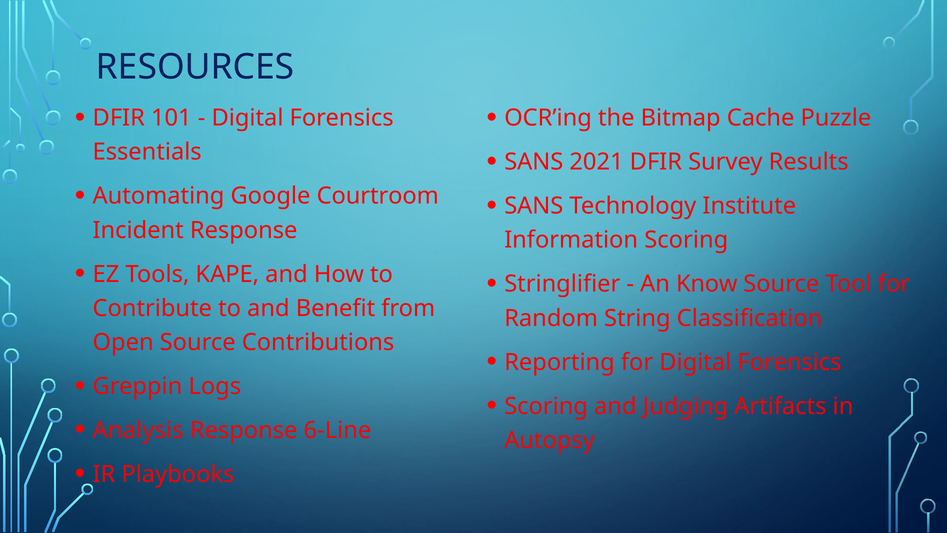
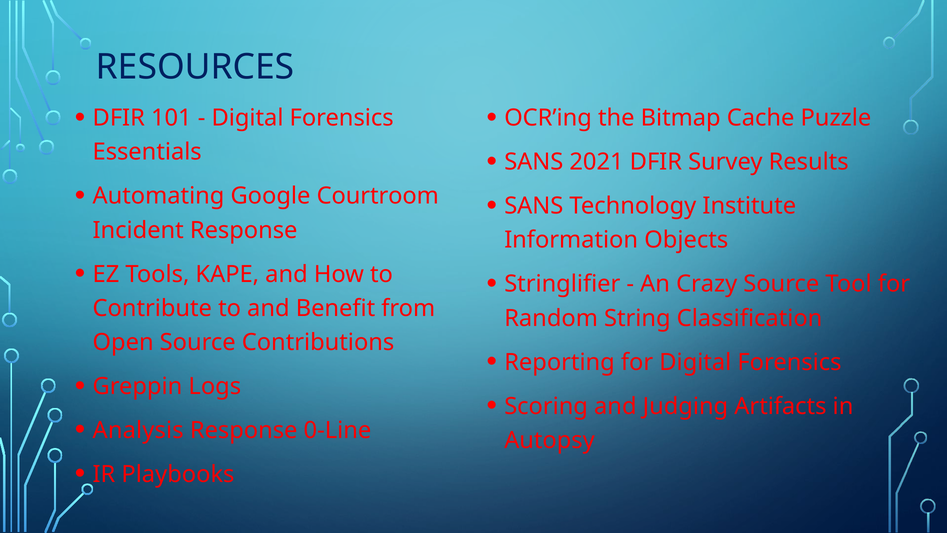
Information Scoring: Scoring -> Objects (686, 240)
Know: Know -> Crazy (707, 284)
6-Line: 6-Line -> 0-Line (337, 430)
